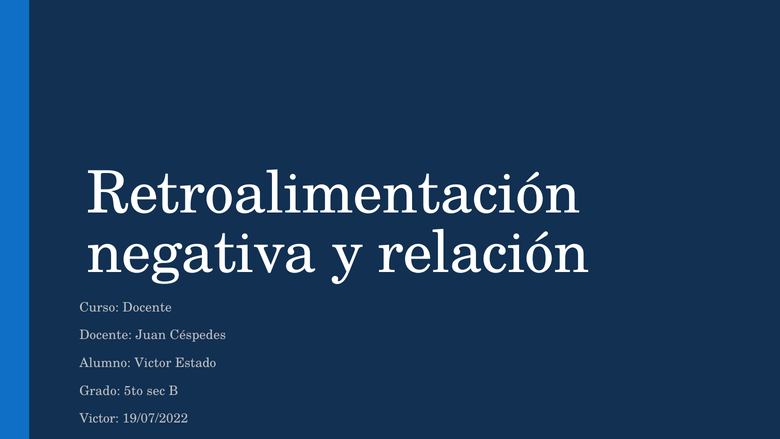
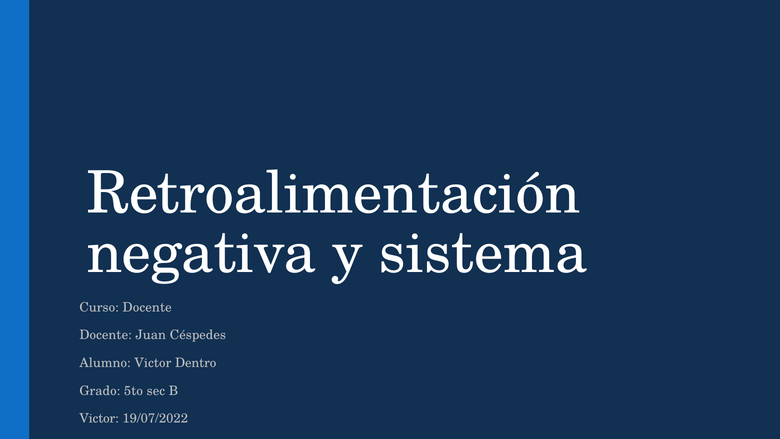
relación: relación -> sistema (483, 253)
Estado: Estado -> Dentro (196, 363)
